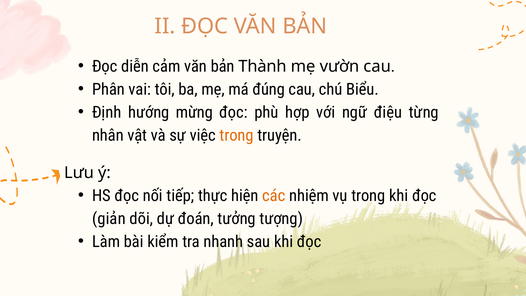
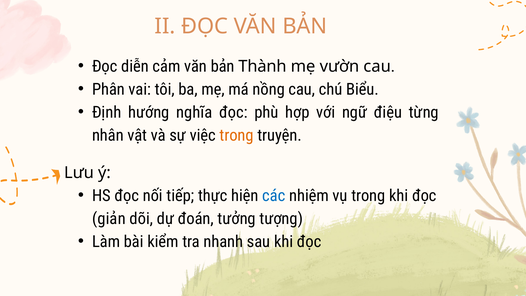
đúng: đúng -> nồng (269, 89)
mừng: mừng -> nghĩa (194, 112)
các colour: orange -> blue (274, 196)
